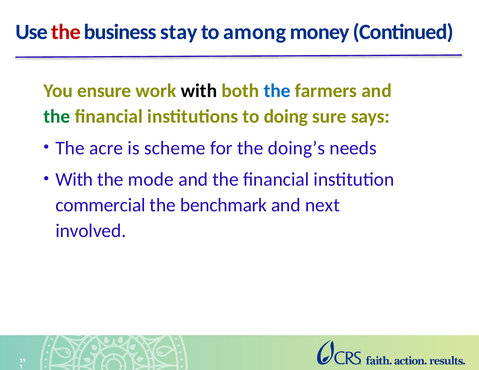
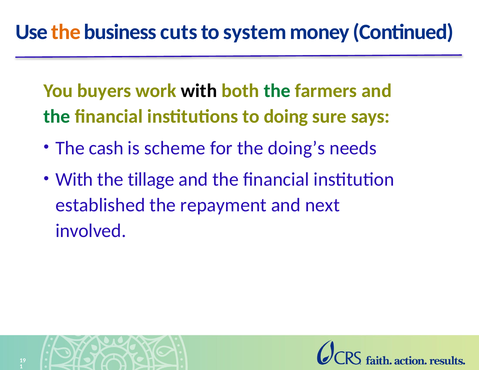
the colour: red -> orange (66, 32)
stay: stay -> cuts (179, 32)
among: among -> system (255, 32)
ensure: ensure -> buyers (104, 91)
the colour: blue -> green (277, 91)
acre: acre -> cash (106, 148)
mode: mode -> tillage (151, 180)
commercial: commercial -> established (100, 205)
benchmark: benchmark -> repayment (223, 205)
